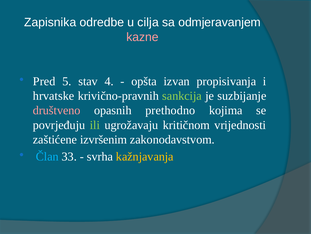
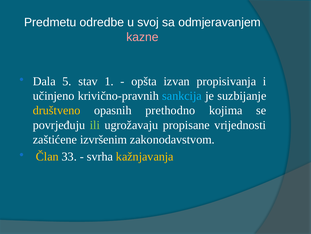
Zapisnika: Zapisnika -> Predmetu (50, 22)
cilja: cilja -> svoj (148, 22)
Pred: Pred -> Dala (44, 81)
4: 4 -> 1 (109, 81)
hrvatske: hrvatske -> učinjeno (54, 96)
sankcija colour: light green -> light blue (182, 96)
društveno colour: pink -> yellow (57, 110)
kritičnom: kritičnom -> propisane (186, 125)
Član colour: light blue -> yellow (47, 156)
